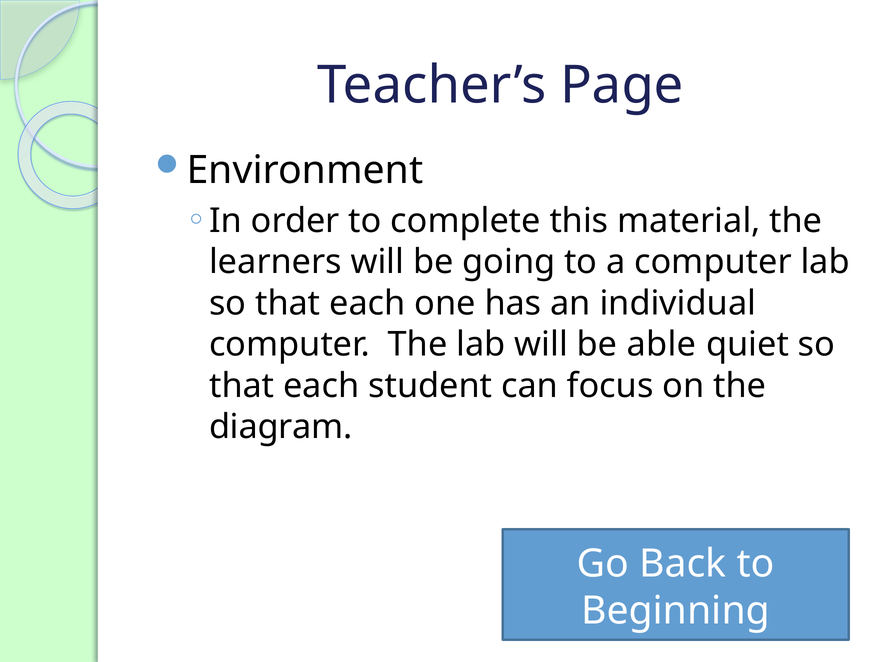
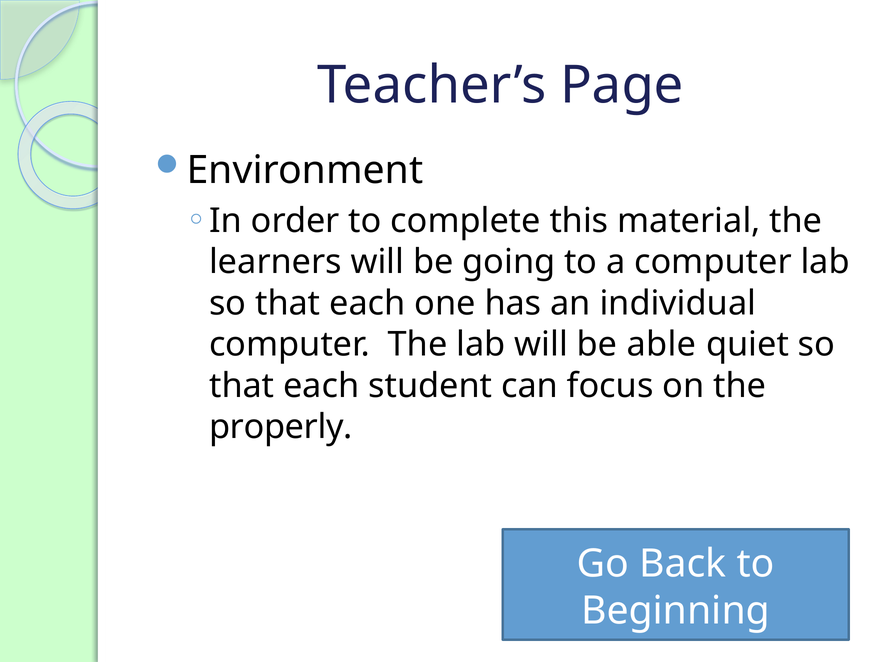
diagram: diagram -> properly (281, 427)
